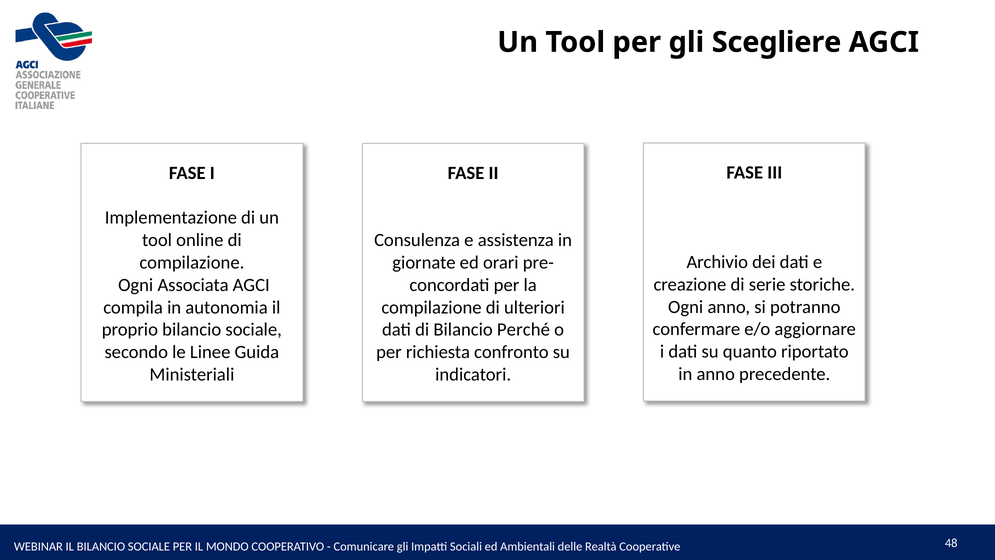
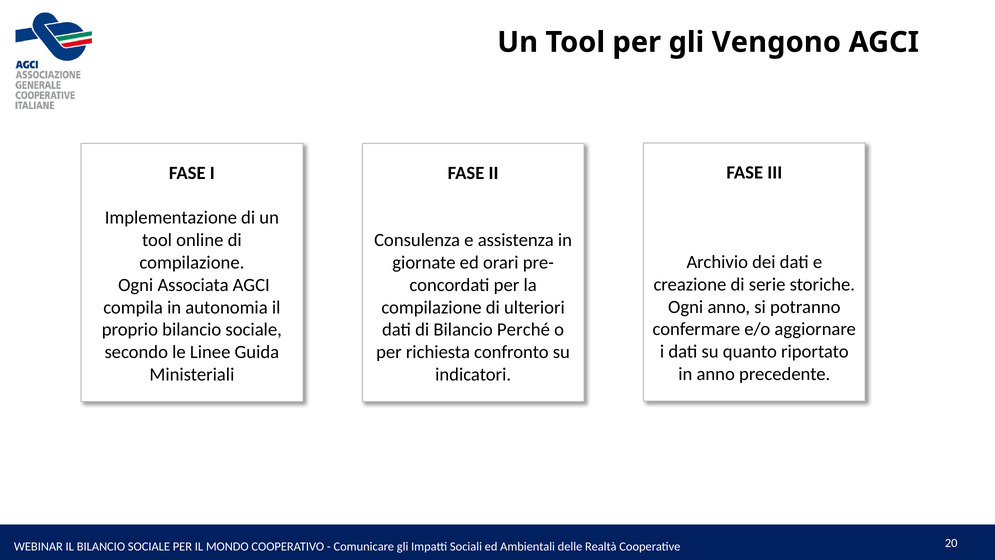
Scegliere: Scegliere -> Vengono (776, 42)
48: 48 -> 20 (951, 543)
